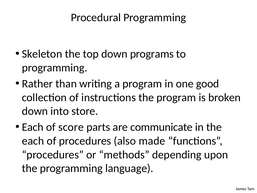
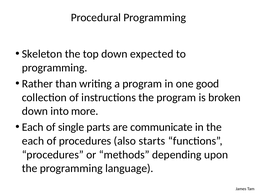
programs: programs -> expected (152, 54)
store: store -> more (85, 111)
score: score -> single (71, 127)
made: made -> starts (152, 141)
